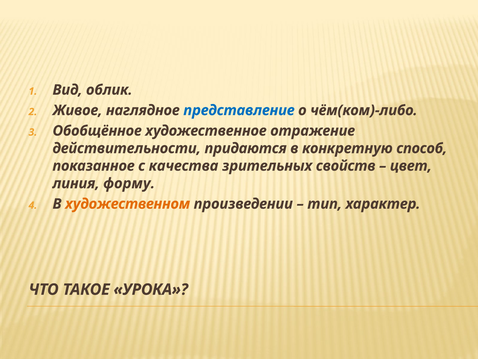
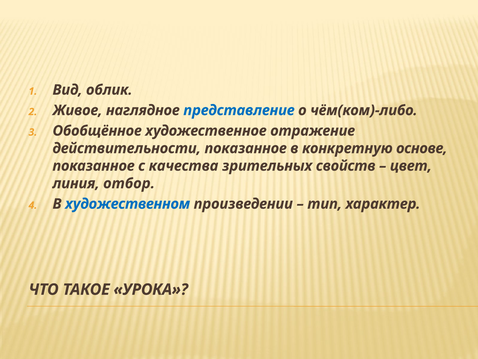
действительности придаются: придаются -> показанное (246, 148)
способ: способ -> основе (422, 148)
форму: форму -> отбор (129, 183)
художественном colour: orange -> blue (128, 204)
